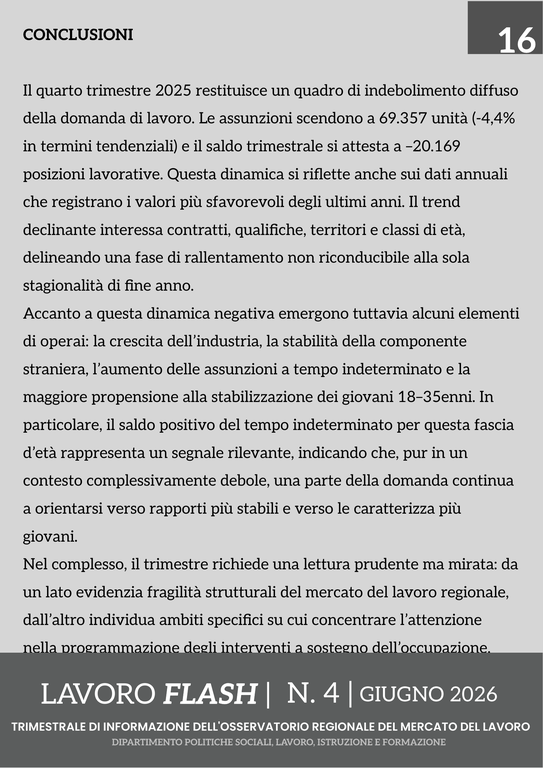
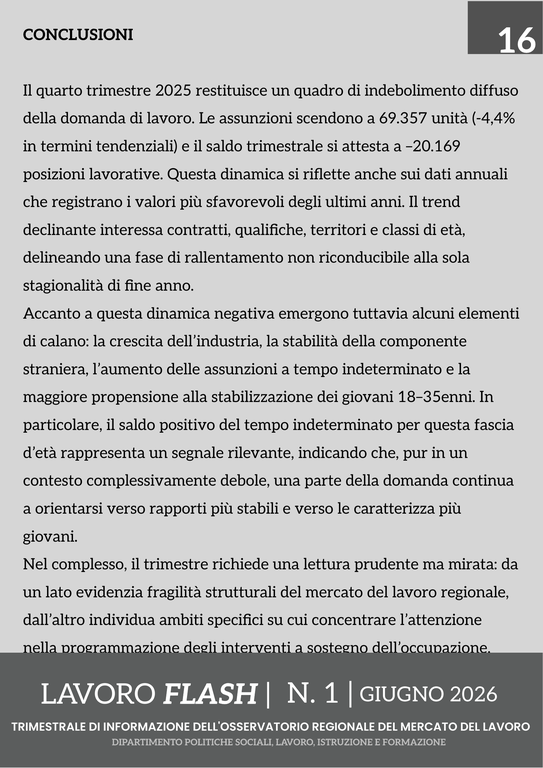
operai: operai -> calano (65, 341)
4: 4 -> 1 (332, 693)
